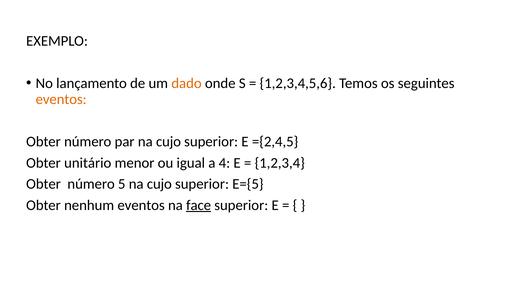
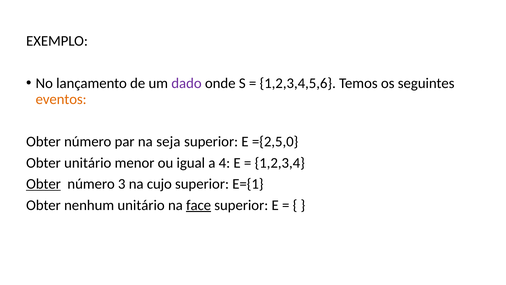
dado colour: orange -> purple (186, 83)
par na cujo: cujo -> seja (168, 141)
={2,4,5: ={2,4,5 -> ={2,5,0 (275, 141)
Obter underline: none -> present (43, 184)
5: 5 -> 3 (122, 184)
E={5: E={5 -> E={1 (248, 184)
nenhum eventos: eventos -> unitário (141, 205)
